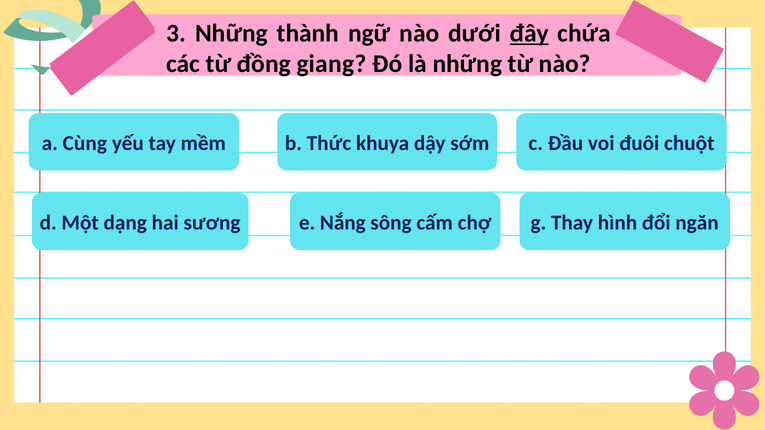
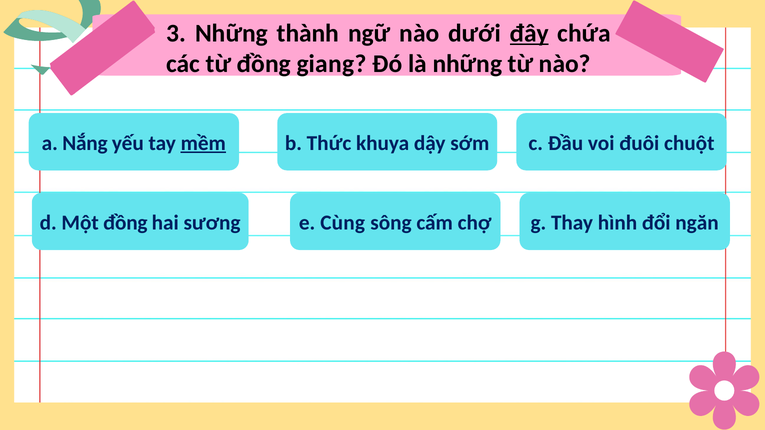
Cùng: Cùng -> Nắng (85, 143)
mềm underline: none -> present (203, 143)
Một dạng: dạng -> đồng (125, 223)
Nắng: Nắng -> Cùng (343, 223)
